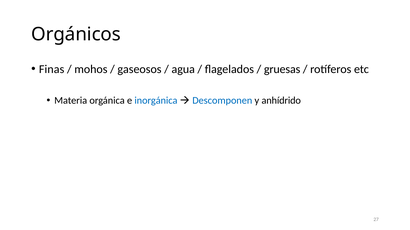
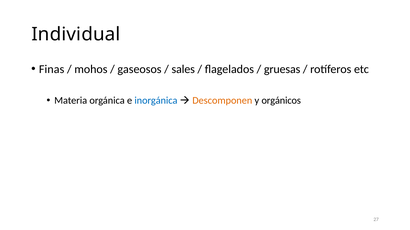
Orgánicos: Orgánicos -> Individual (76, 34)
agua: agua -> sales (183, 69)
Descomponen colour: blue -> orange (222, 101)
anhídrido: anhídrido -> orgánicos (281, 101)
